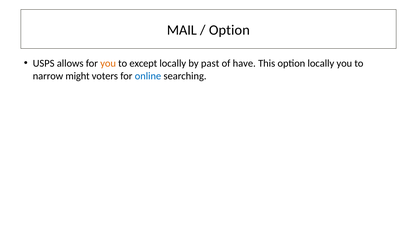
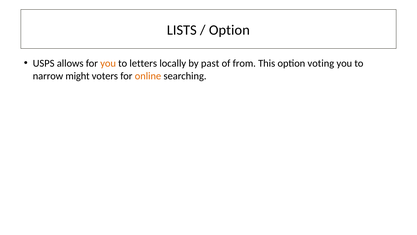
MAIL: MAIL -> LISTS (182, 30)
except: except -> letters (143, 63)
have: have -> from (244, 63)
option locally: locally -> voting (321, 63)
online colour: blue -> orange (148, 76)
